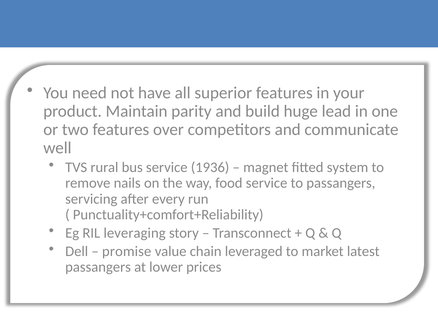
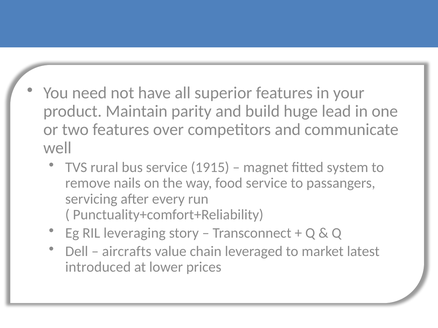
1936: 1936 -> 1915 (210, 168)
promise: promise -> aircrafts (127, 252)
passangers: passangers -> introduced (98, 267)
